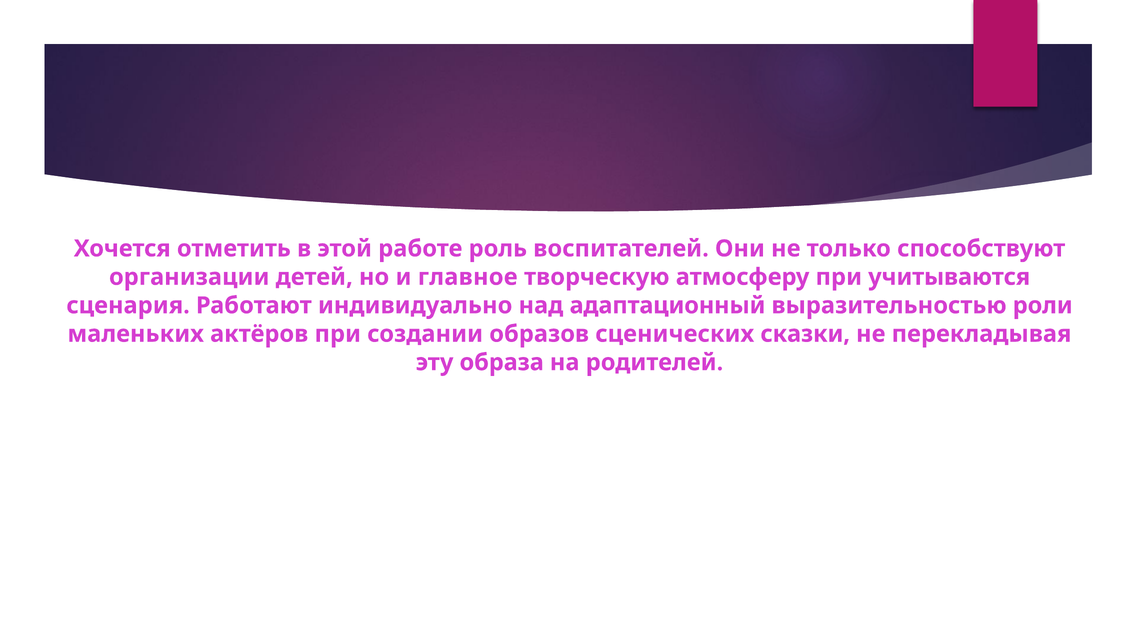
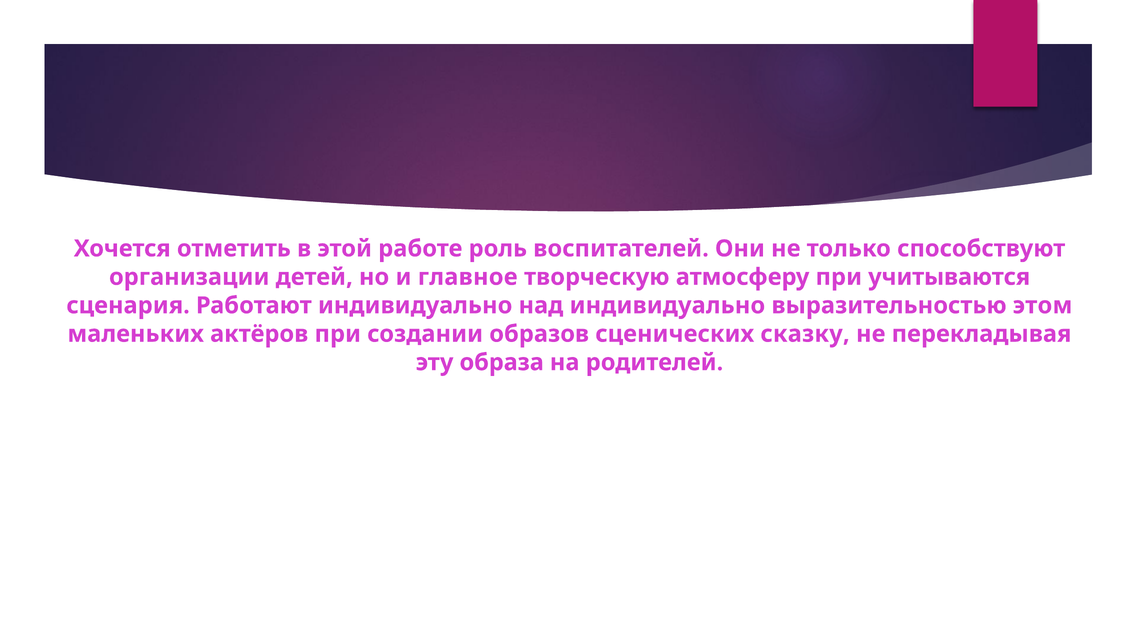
над адаптационный: адаптационный -> индивидуально (667, 305)
роли: роли -> этом (1043, 305)
сказки: сказки -> сказку (805, 334)
